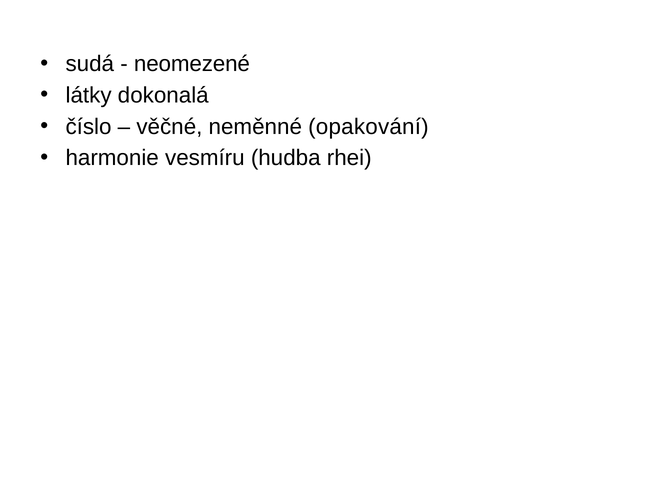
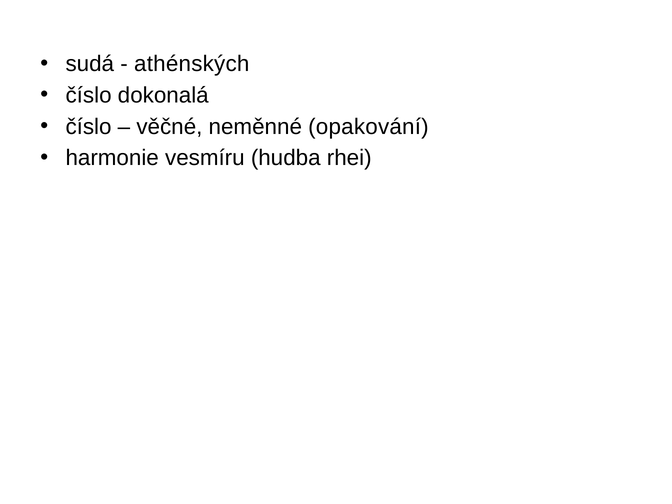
neomezené: neomezené -> athénských (192, 64)
látky: látky -> číslo (89, 95)
